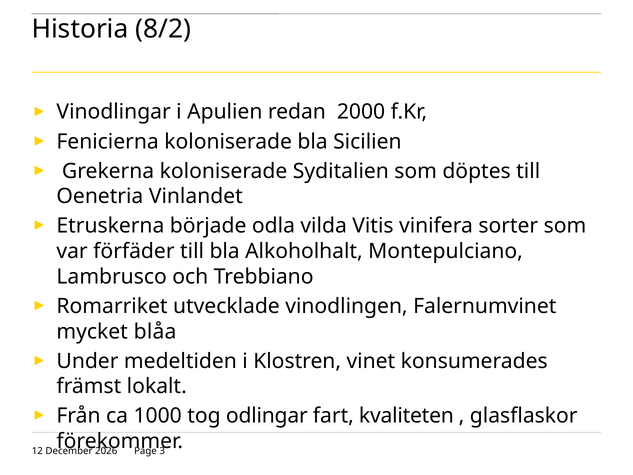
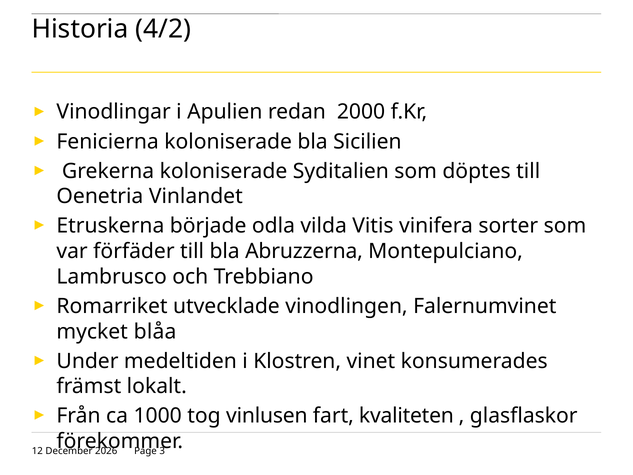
8/2: 8/2 -> 4/2 (163, 29)
Alkoholhalt: Alkoholhalt -> Abruzzerna (304, 251)
odlingar: odlingar -> vinlusen (267, 416)
